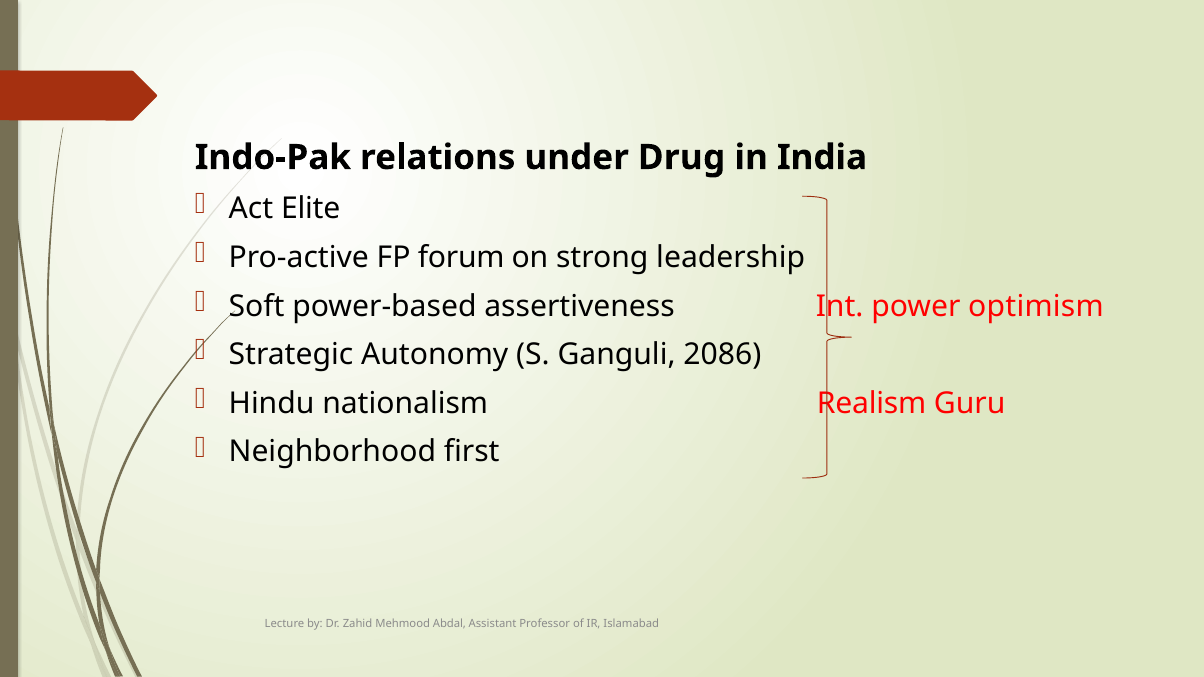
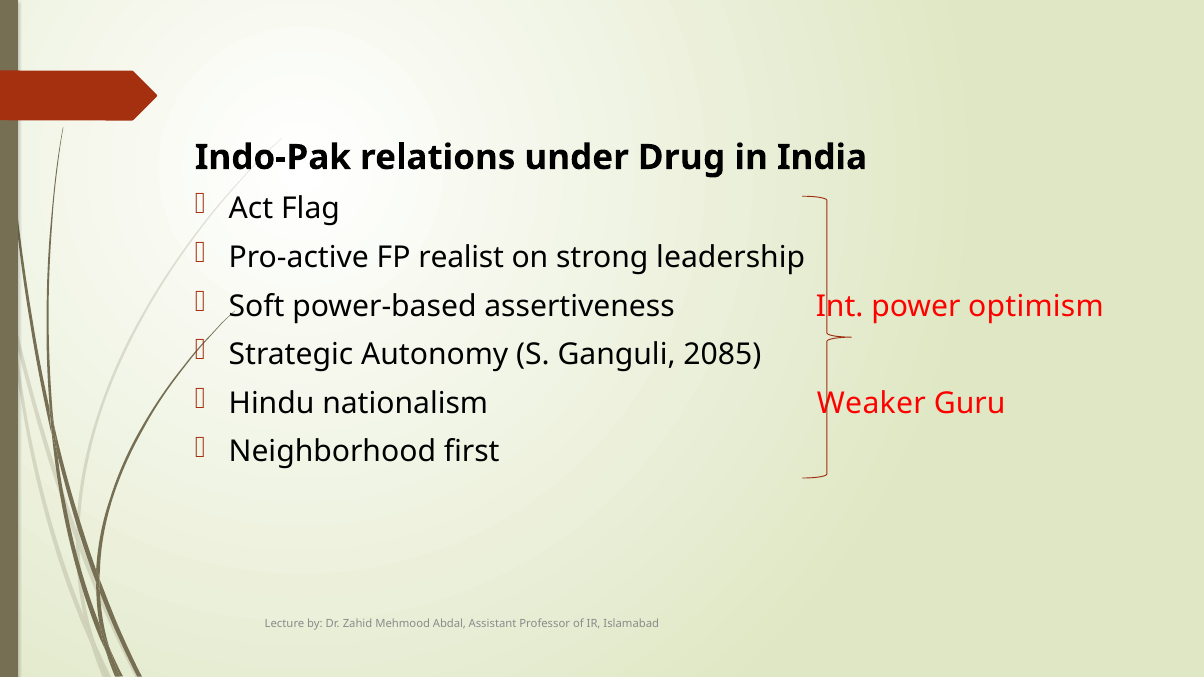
Elite: Elite -> Flag (311, 209)
forum: forum -> realist (461, 258)
2086: 2086 -> 2085 (722, 355)
Realism: Realism -> Weaker (871, 404)
